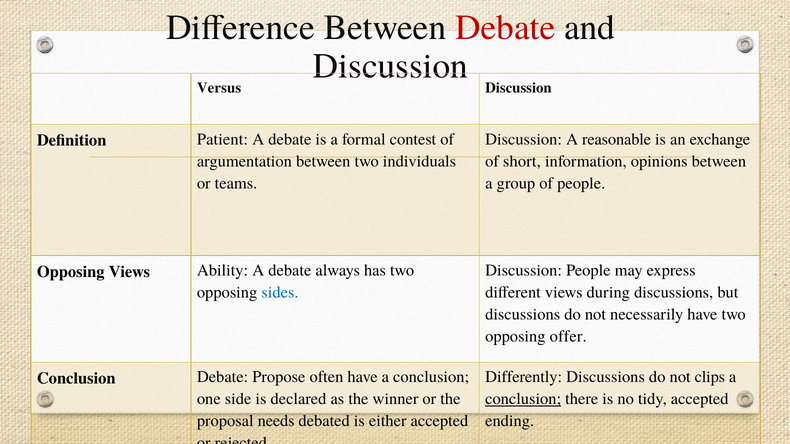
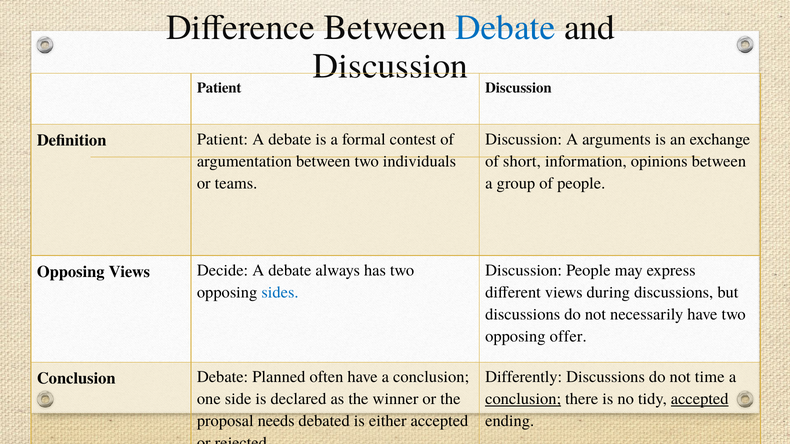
Debate colour: red -> blue (505, 28)
Versus: Versus -> Patient (219, 88)
reasonable: reasonable -> arguments (616, 139)
Ability: Ability -> Decide (223, 271)
clips: clips -> time (710, 377)
Propose: Propose -> Planned (279, 377)
accepted underline: none -> present (700, 399)
